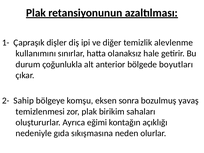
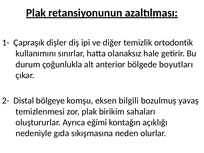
alevlenme: alevlenme -> ortodontik (174, 43)
Sahip: Sahip -> Distal (24, 101)
sonra: sonra -> bilgili (129, 101)
